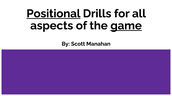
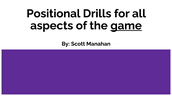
Positional underline: present -> none (53, 14)
